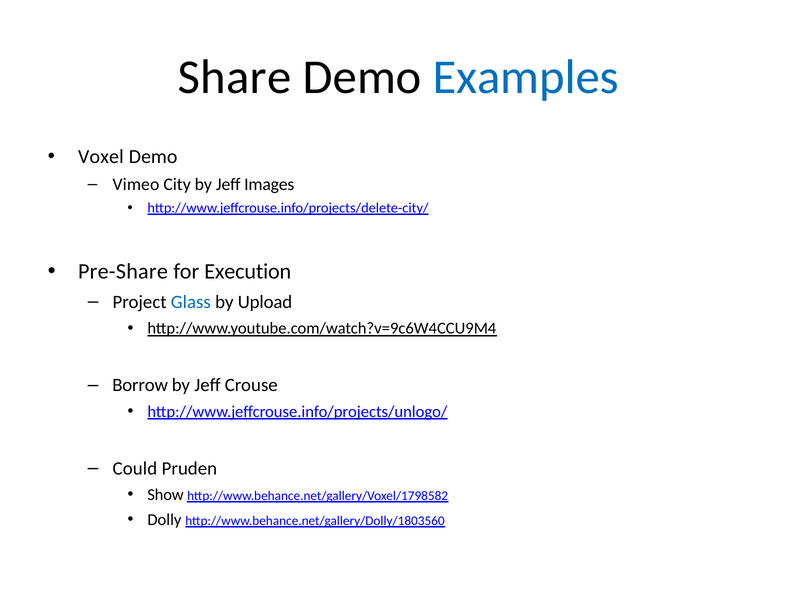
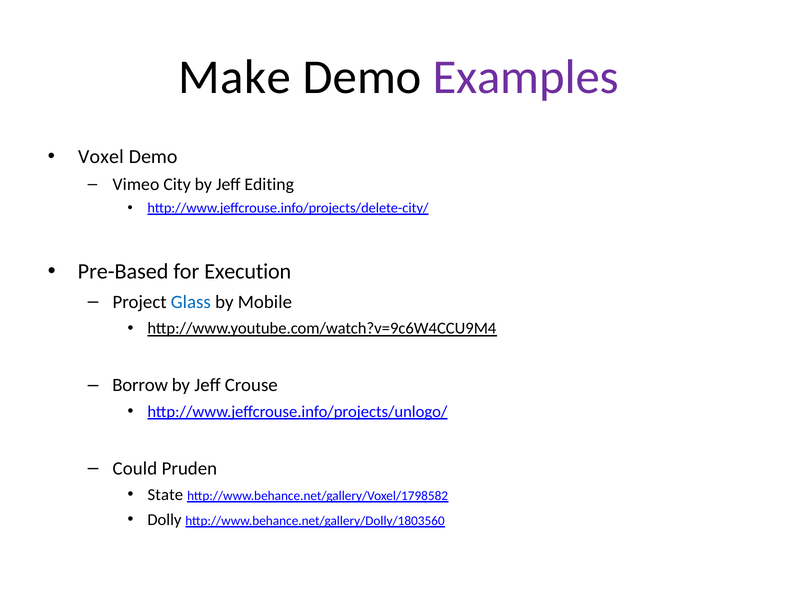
Share: Share -> Make (234, 77)
Examples colour: blue -> purple (526, 77)
Images: Images -> Editing (269, 185)
Pre-Share: Pre-Share -> Pre-Based (123, 272)
Upload: Upload -> Mobile (265, 302)
Show: Show -> State (165, 495)
